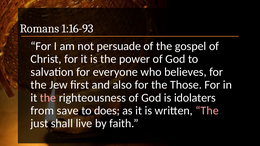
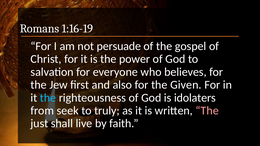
1:16-93: 1:16-93 -> 1:16-19 (77, 29)
Those: Those -> Given (186, 85)
the colour: pink -> light blue (48, 98)
save: save -> seek (68, 111)
does: does -> truly (107, 111)
